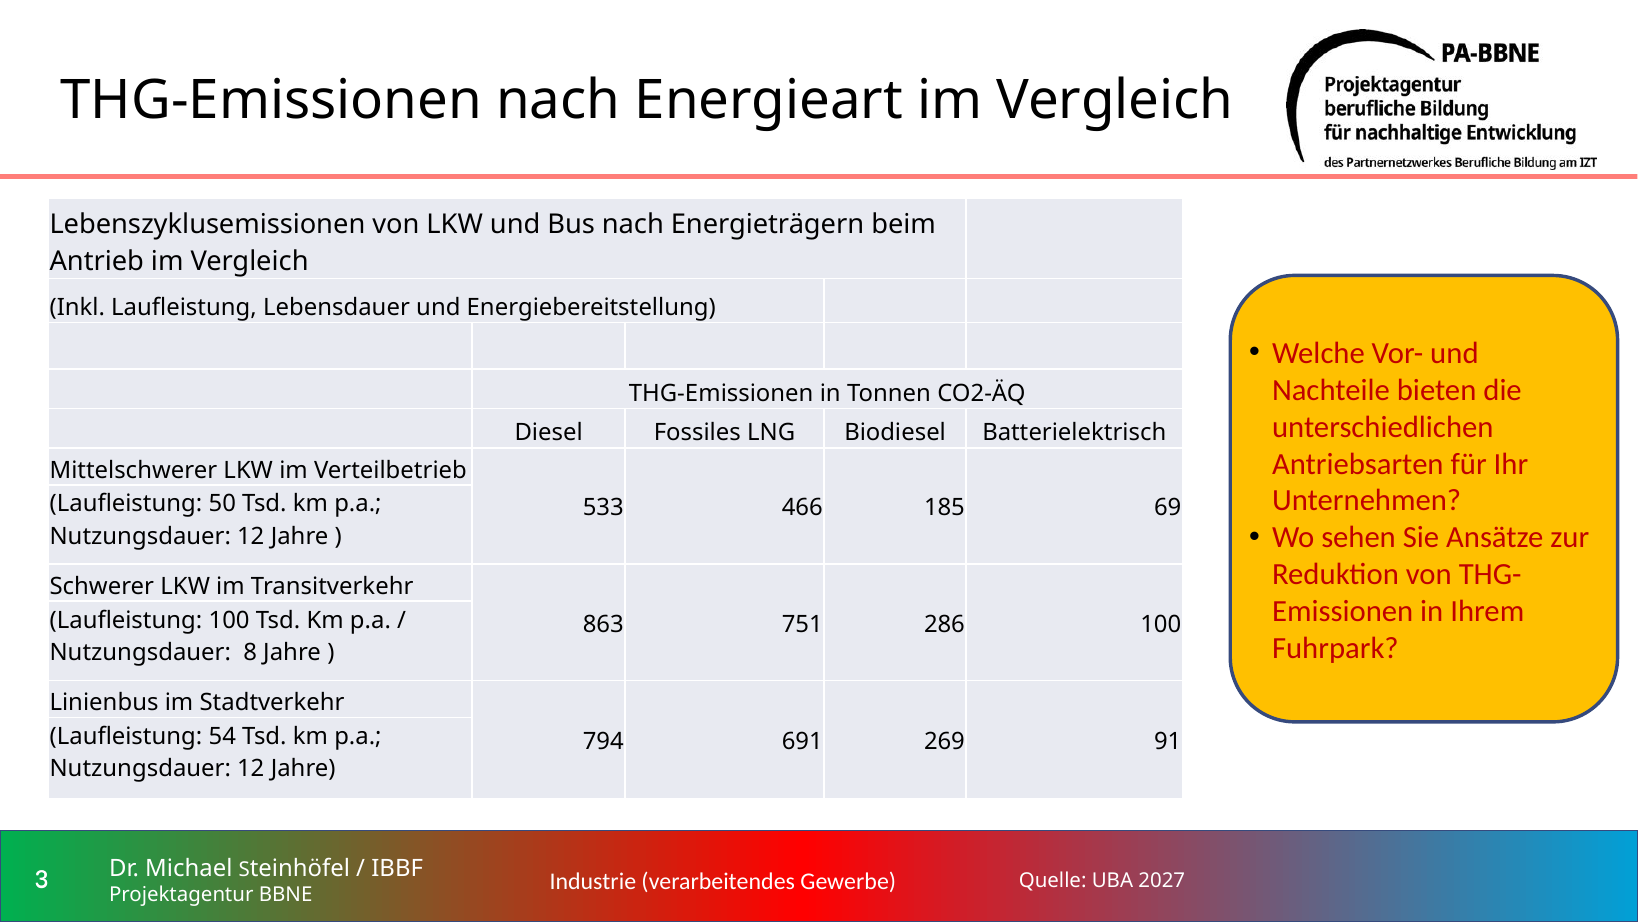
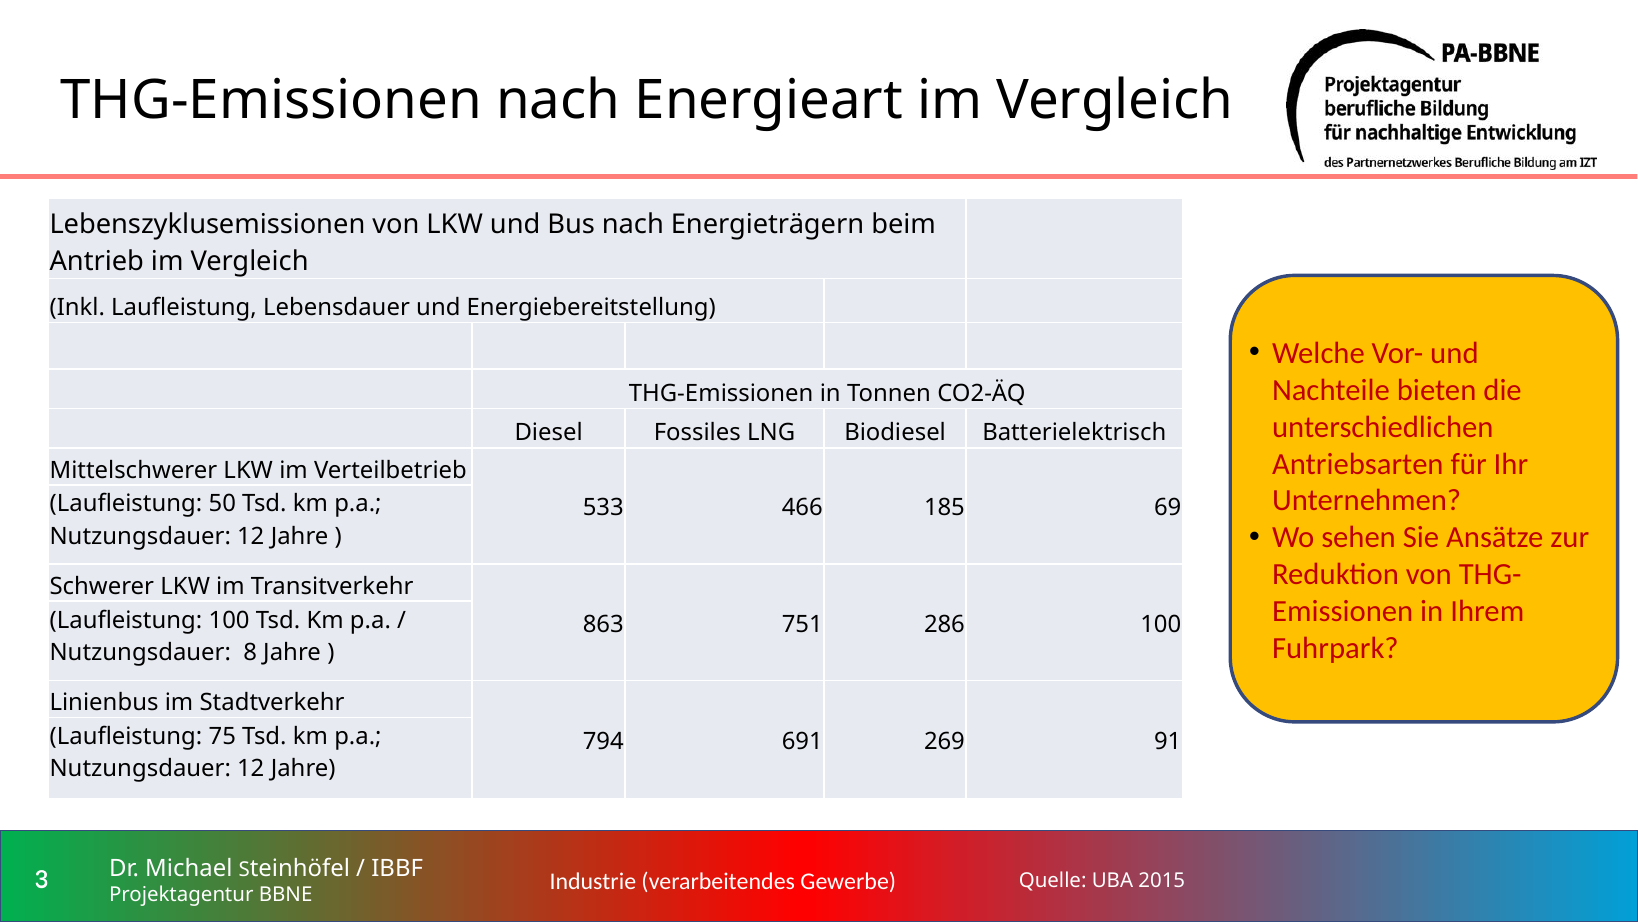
54: 54 -> 75 (222, 736)
2027: 2027 -> 2015 (1162, 880)
